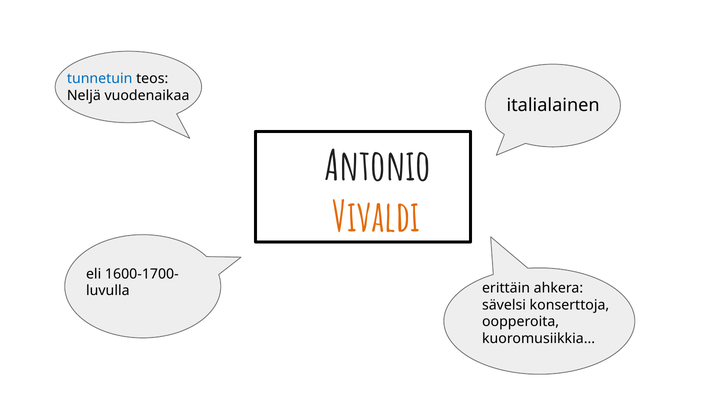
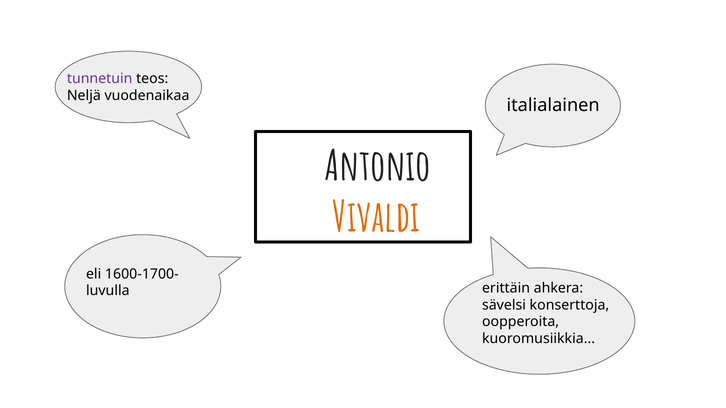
tunnetuin colour: blue -> purple (100, 79)
